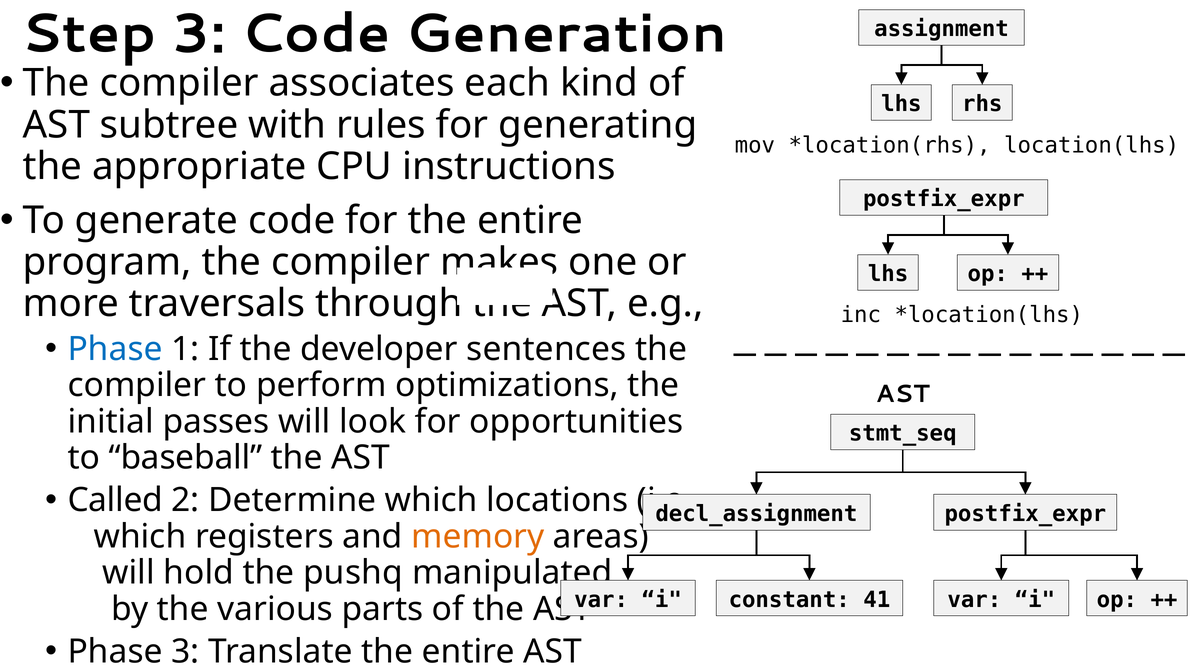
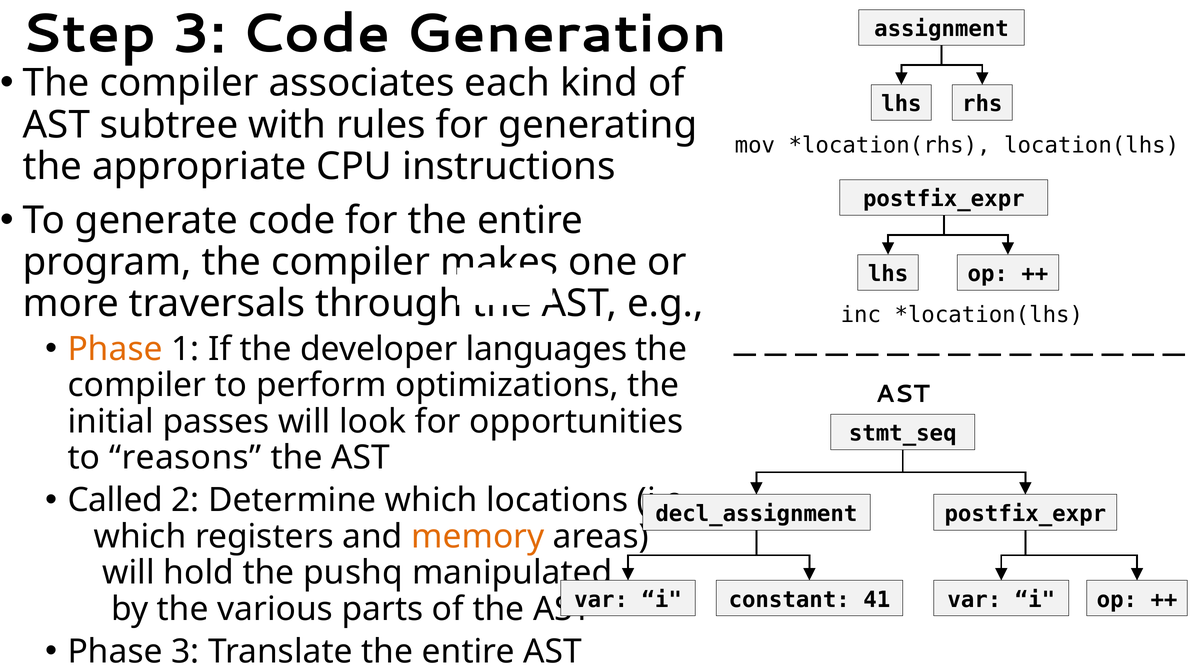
Phase colour: blue -> orange (115, 349)
sentences: sentences -> languages (547, 349)
baseball: baseball -> reasons (185, 458)
